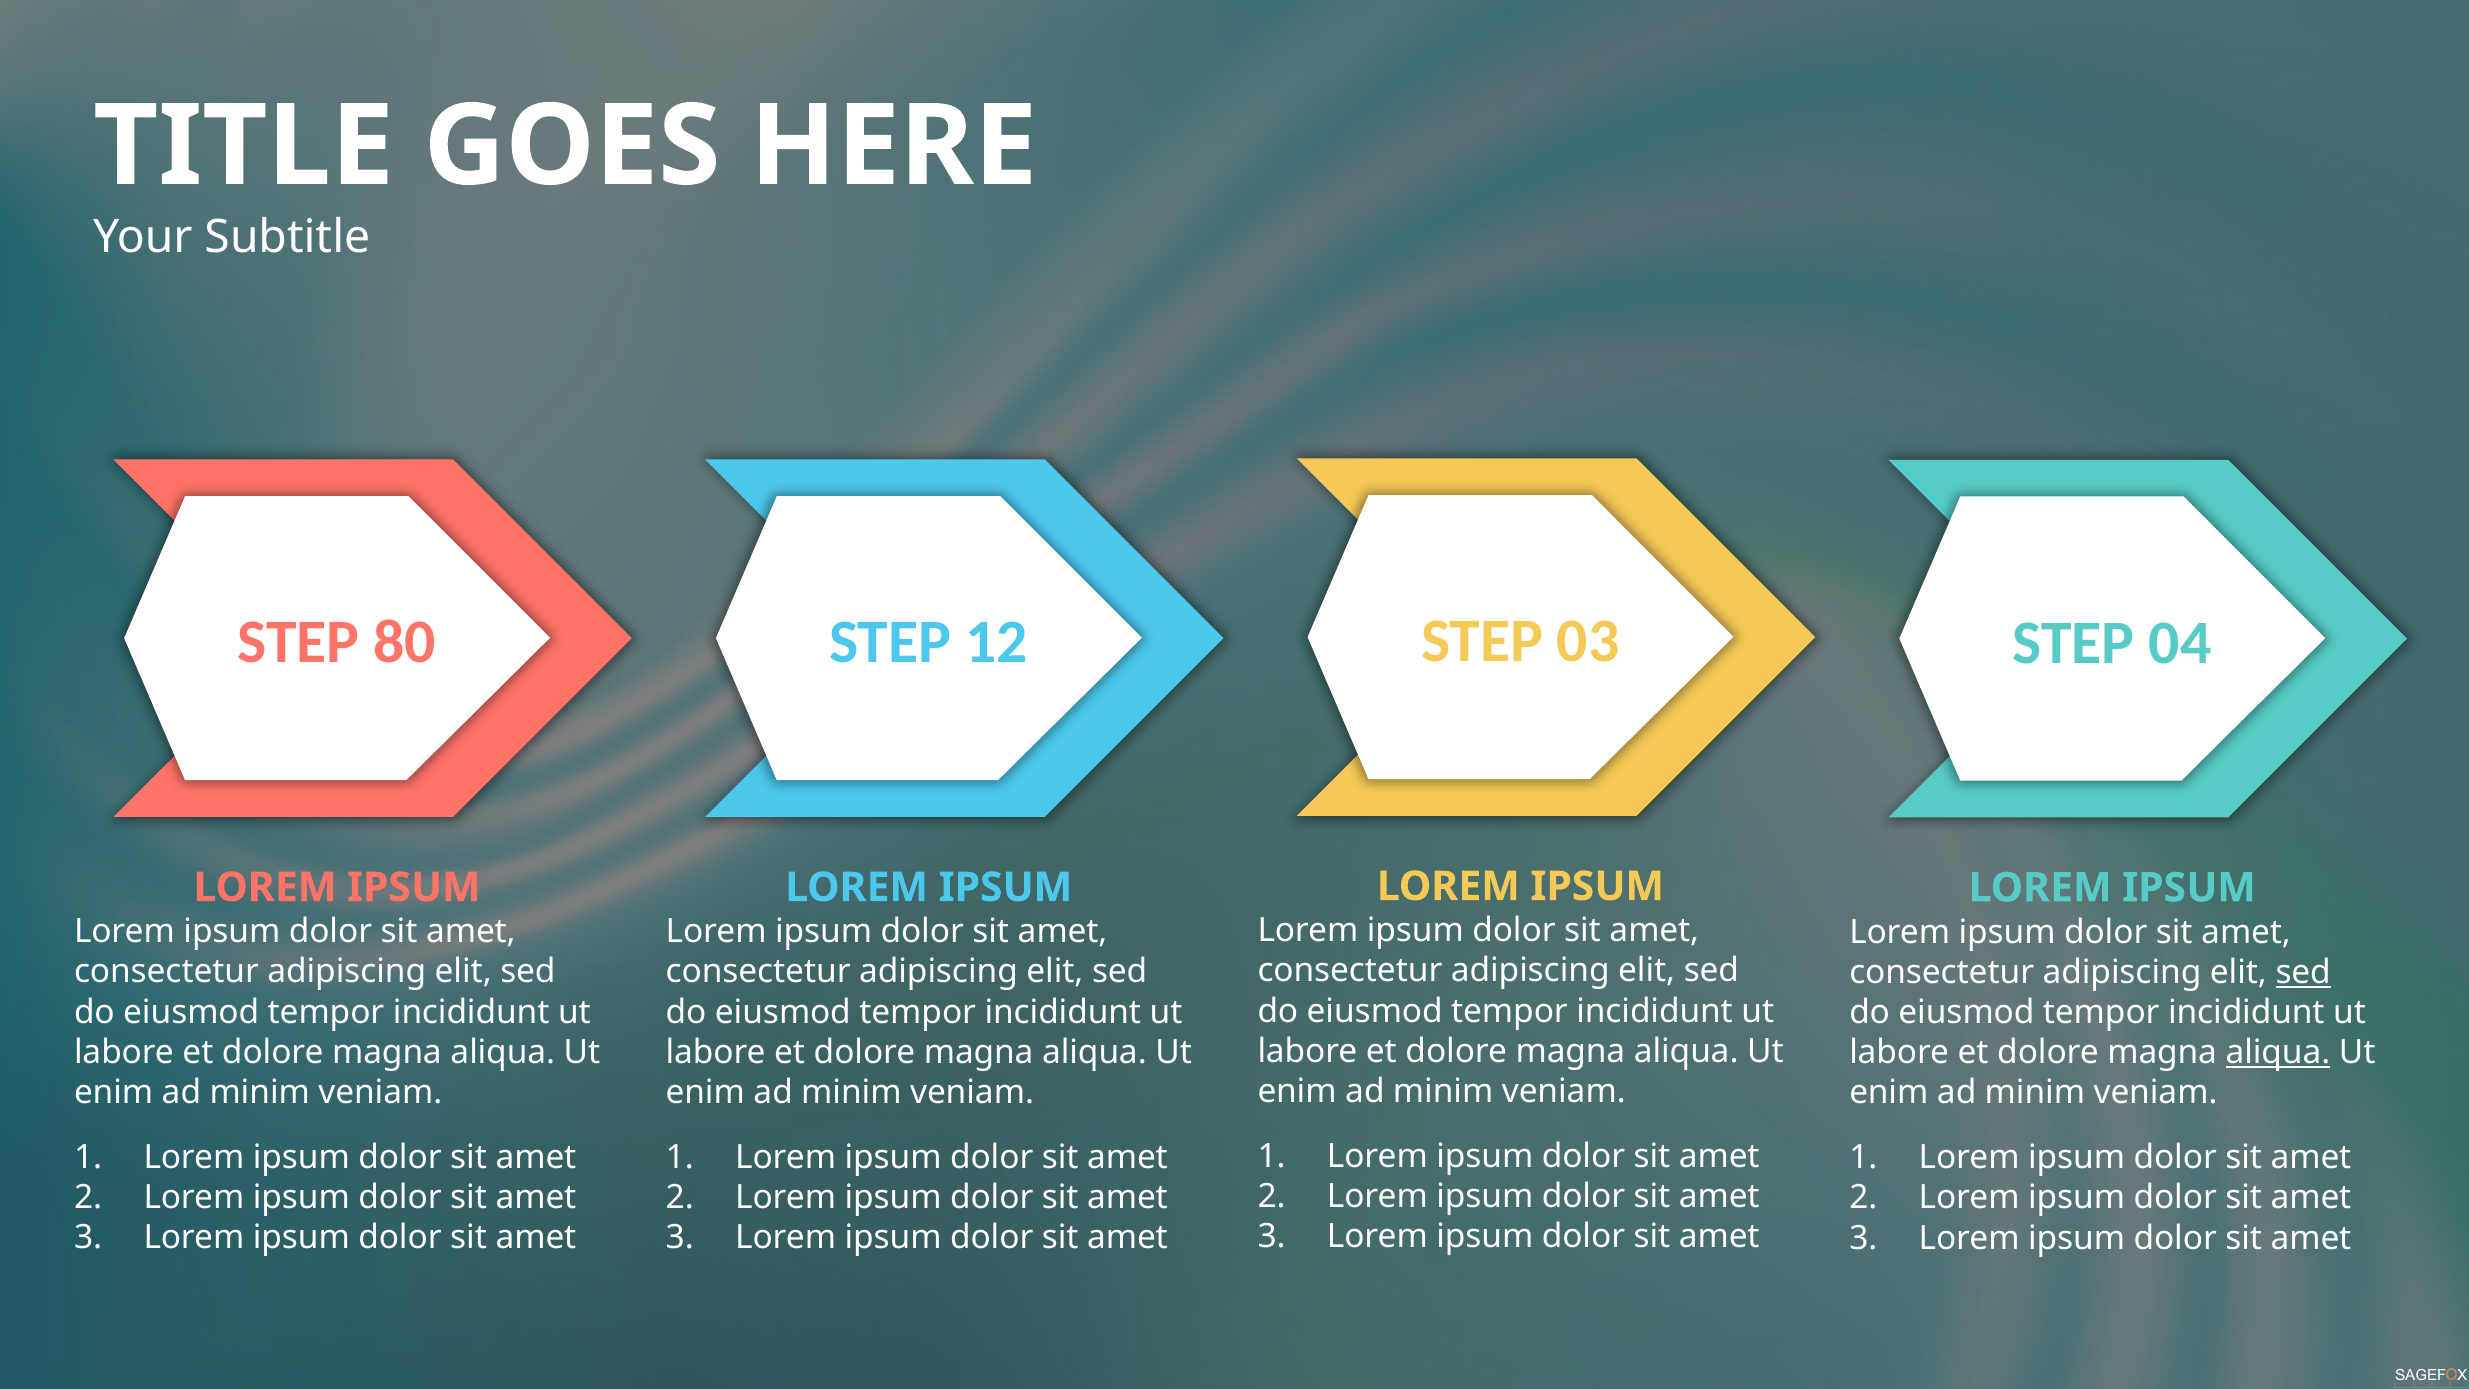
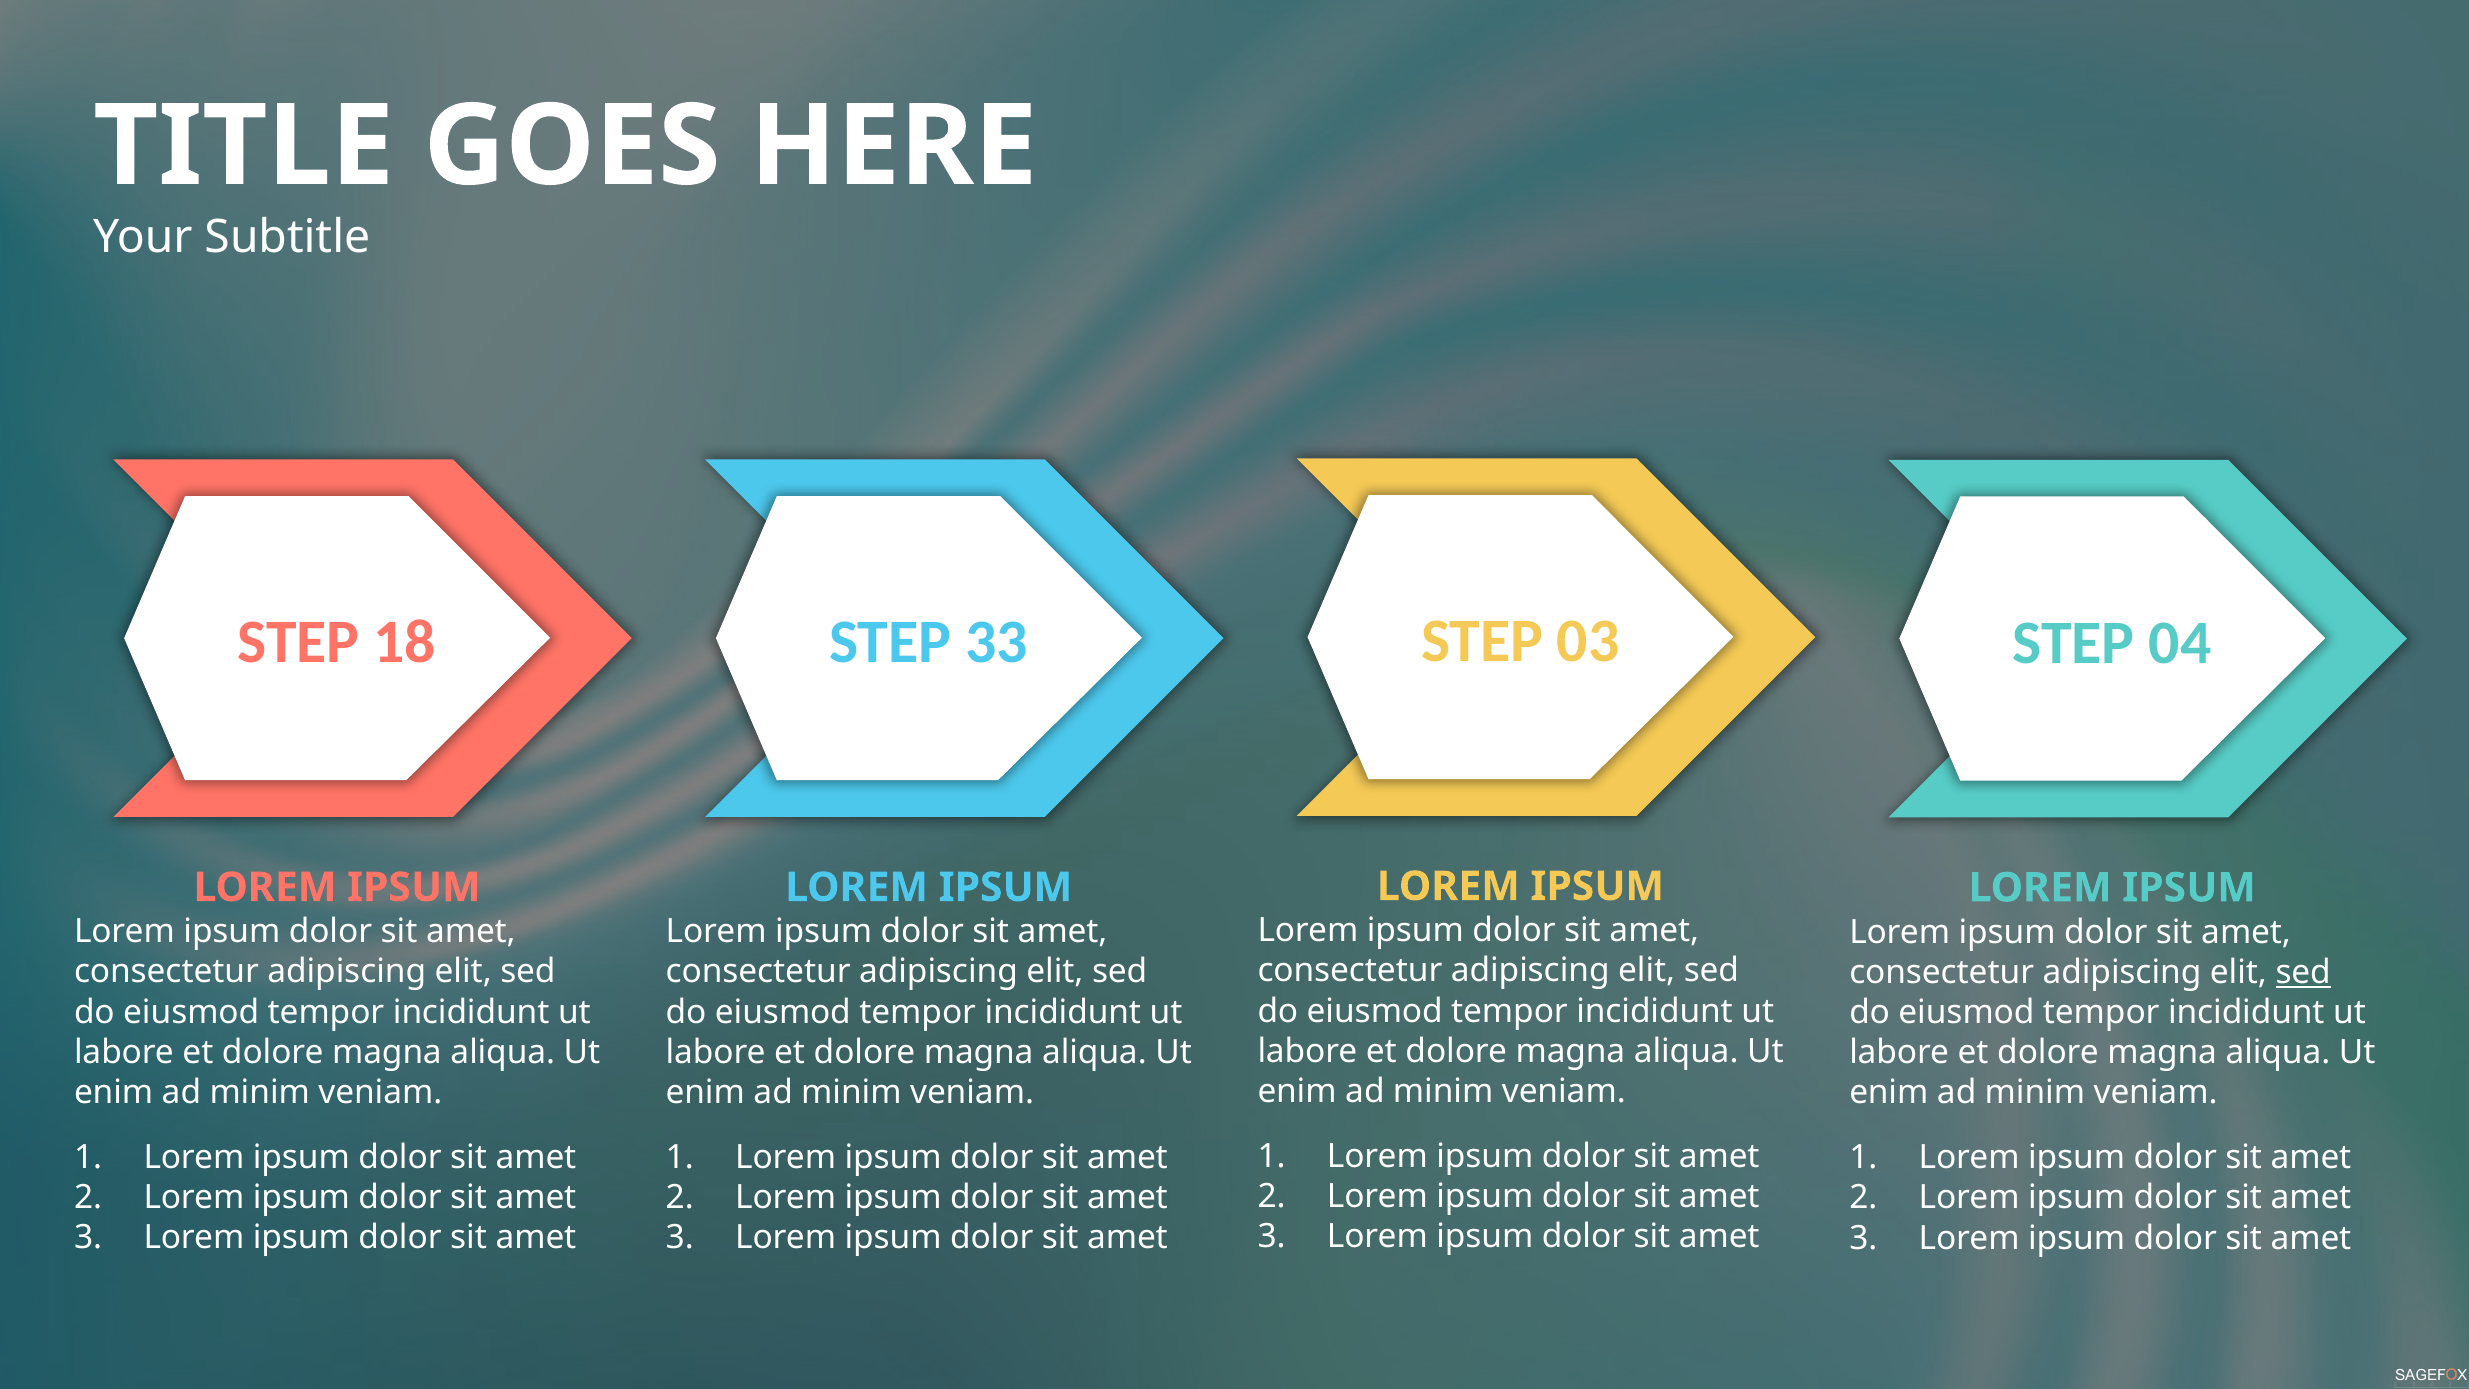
80: 80 -> 18 (405, 642)
12: 12 -> 33 (996, 642)
aliqua underline: present -> none (2278, 1052)
